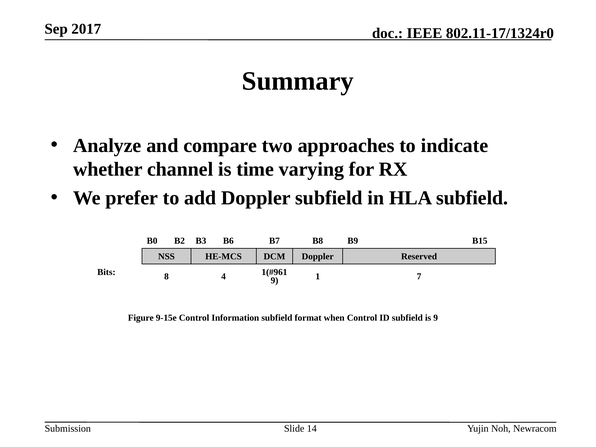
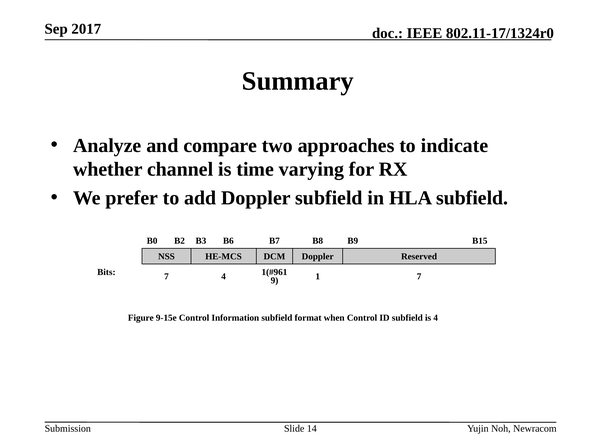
Bits 8: 8 -> 7 (166, 276)
is 9: 9 -> 4 (436, 318)
